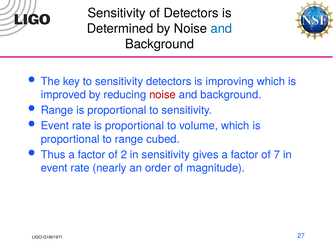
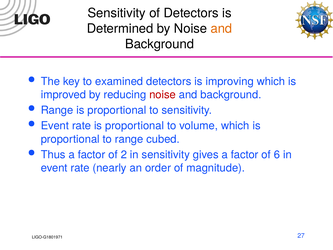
and colour: blue -> orange (221, 29)
key to sensitivity: sensitivity -> examined (119, 81)
7: 7 -> 6 (277, 155)
